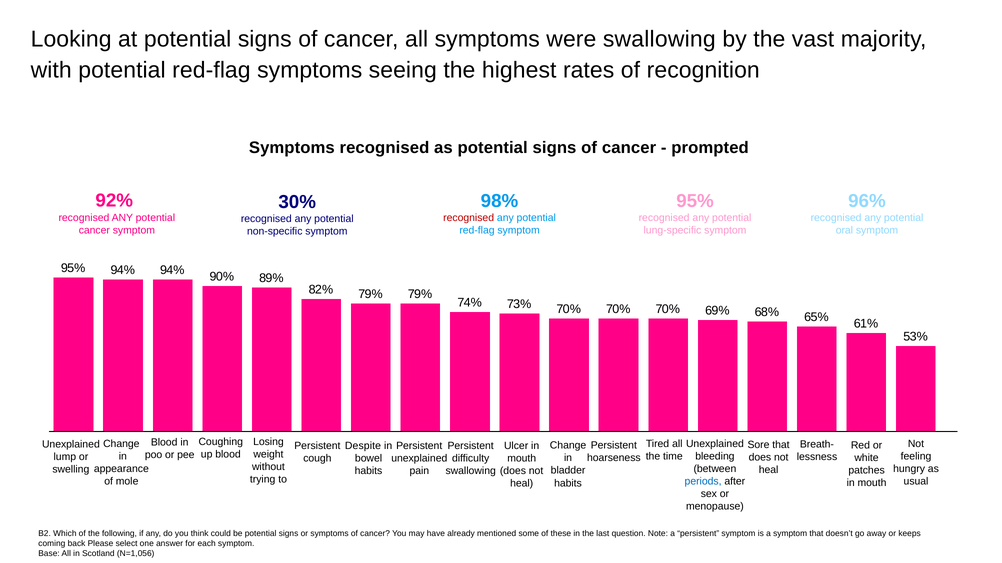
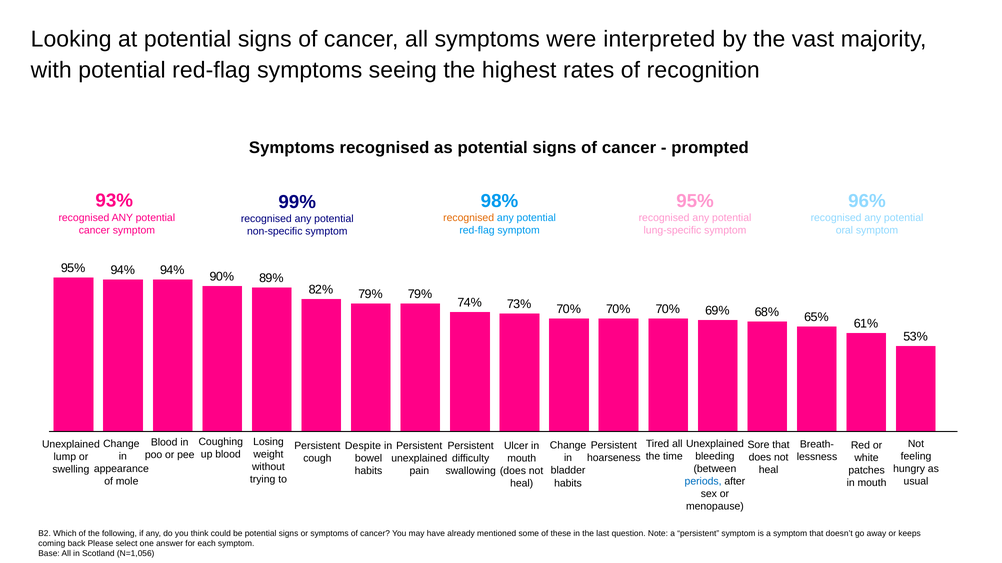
were swallowing: swallowing -> interpreted (659, 39)
92%: 92% -> 93% (114, 201)
30%: 30% -> 99% (297, 202)
recognised colour: red -> orange (469, 218)
